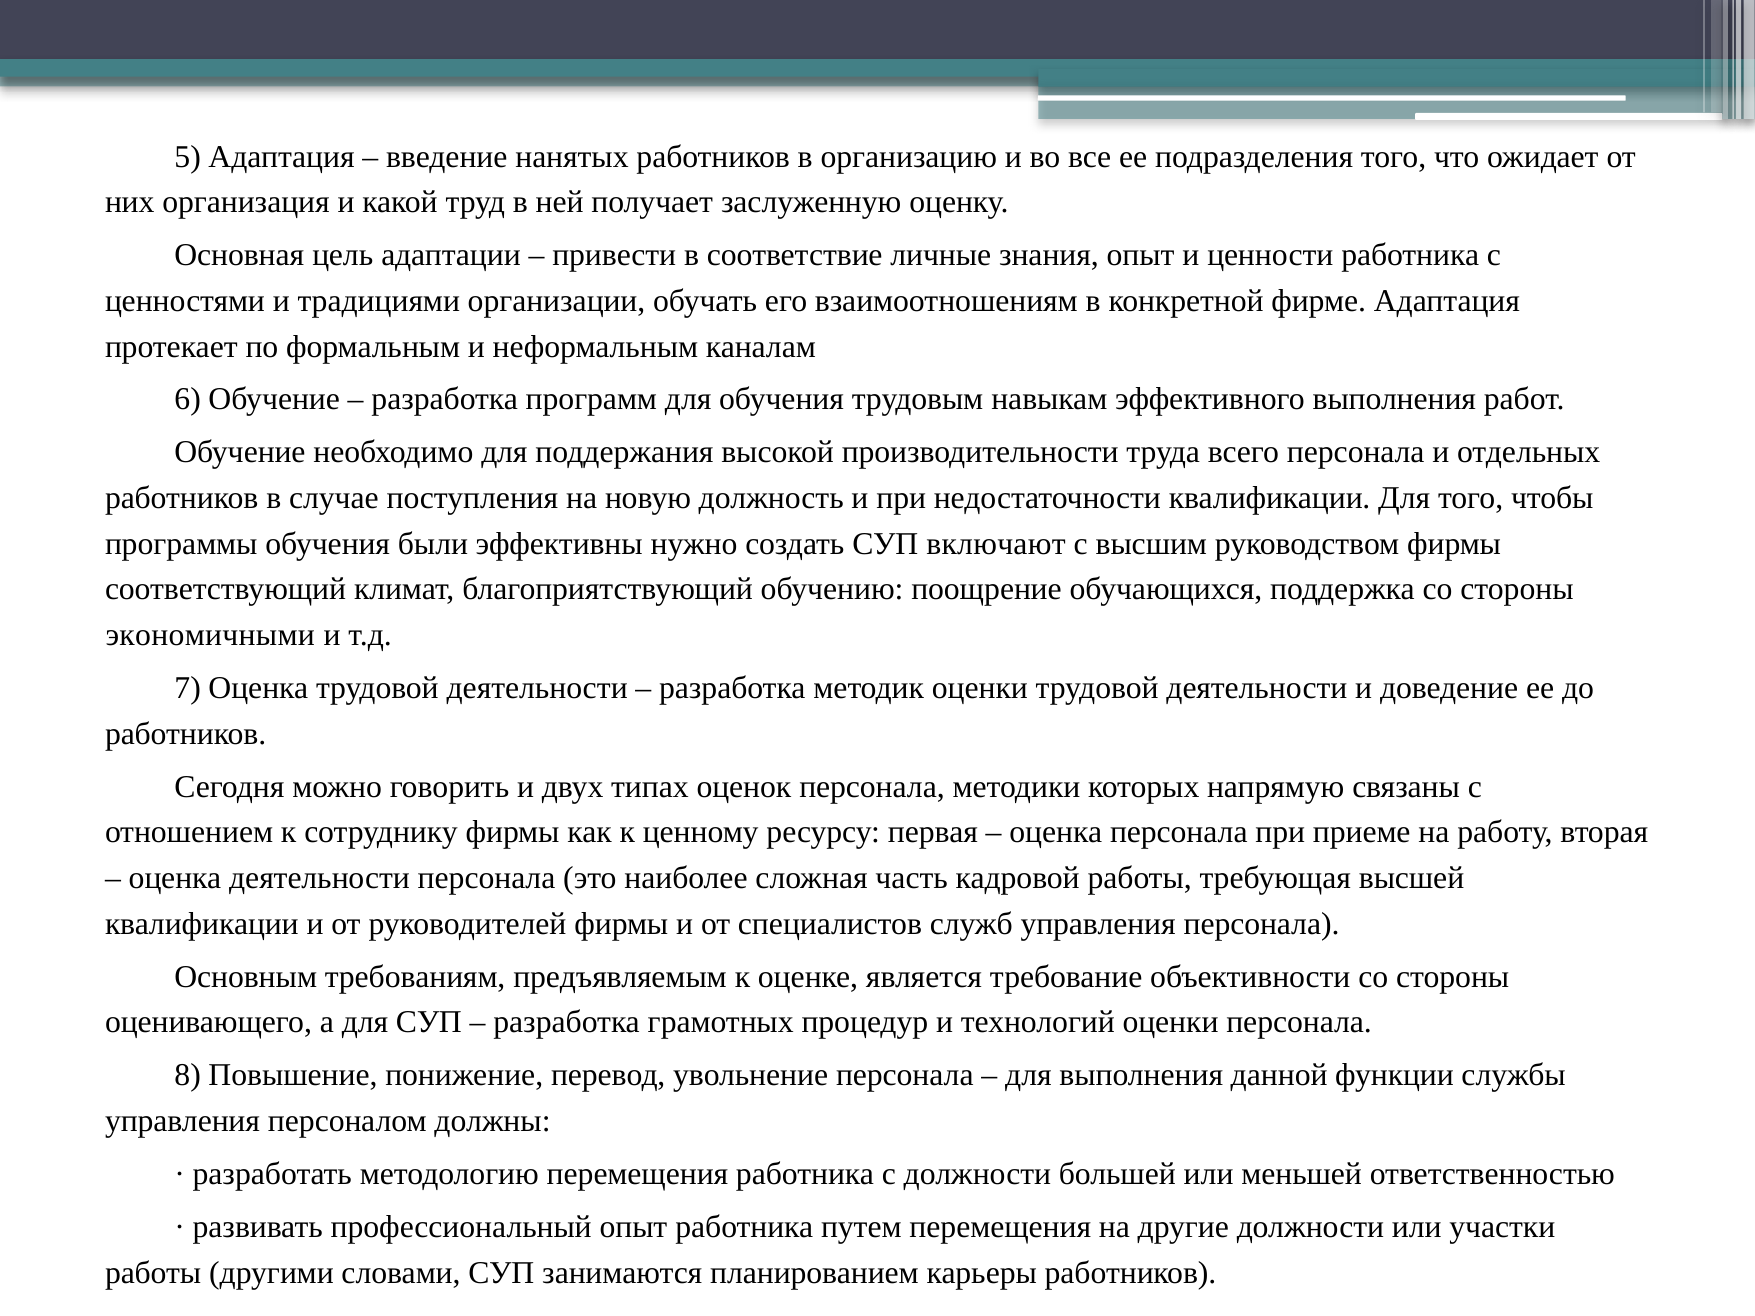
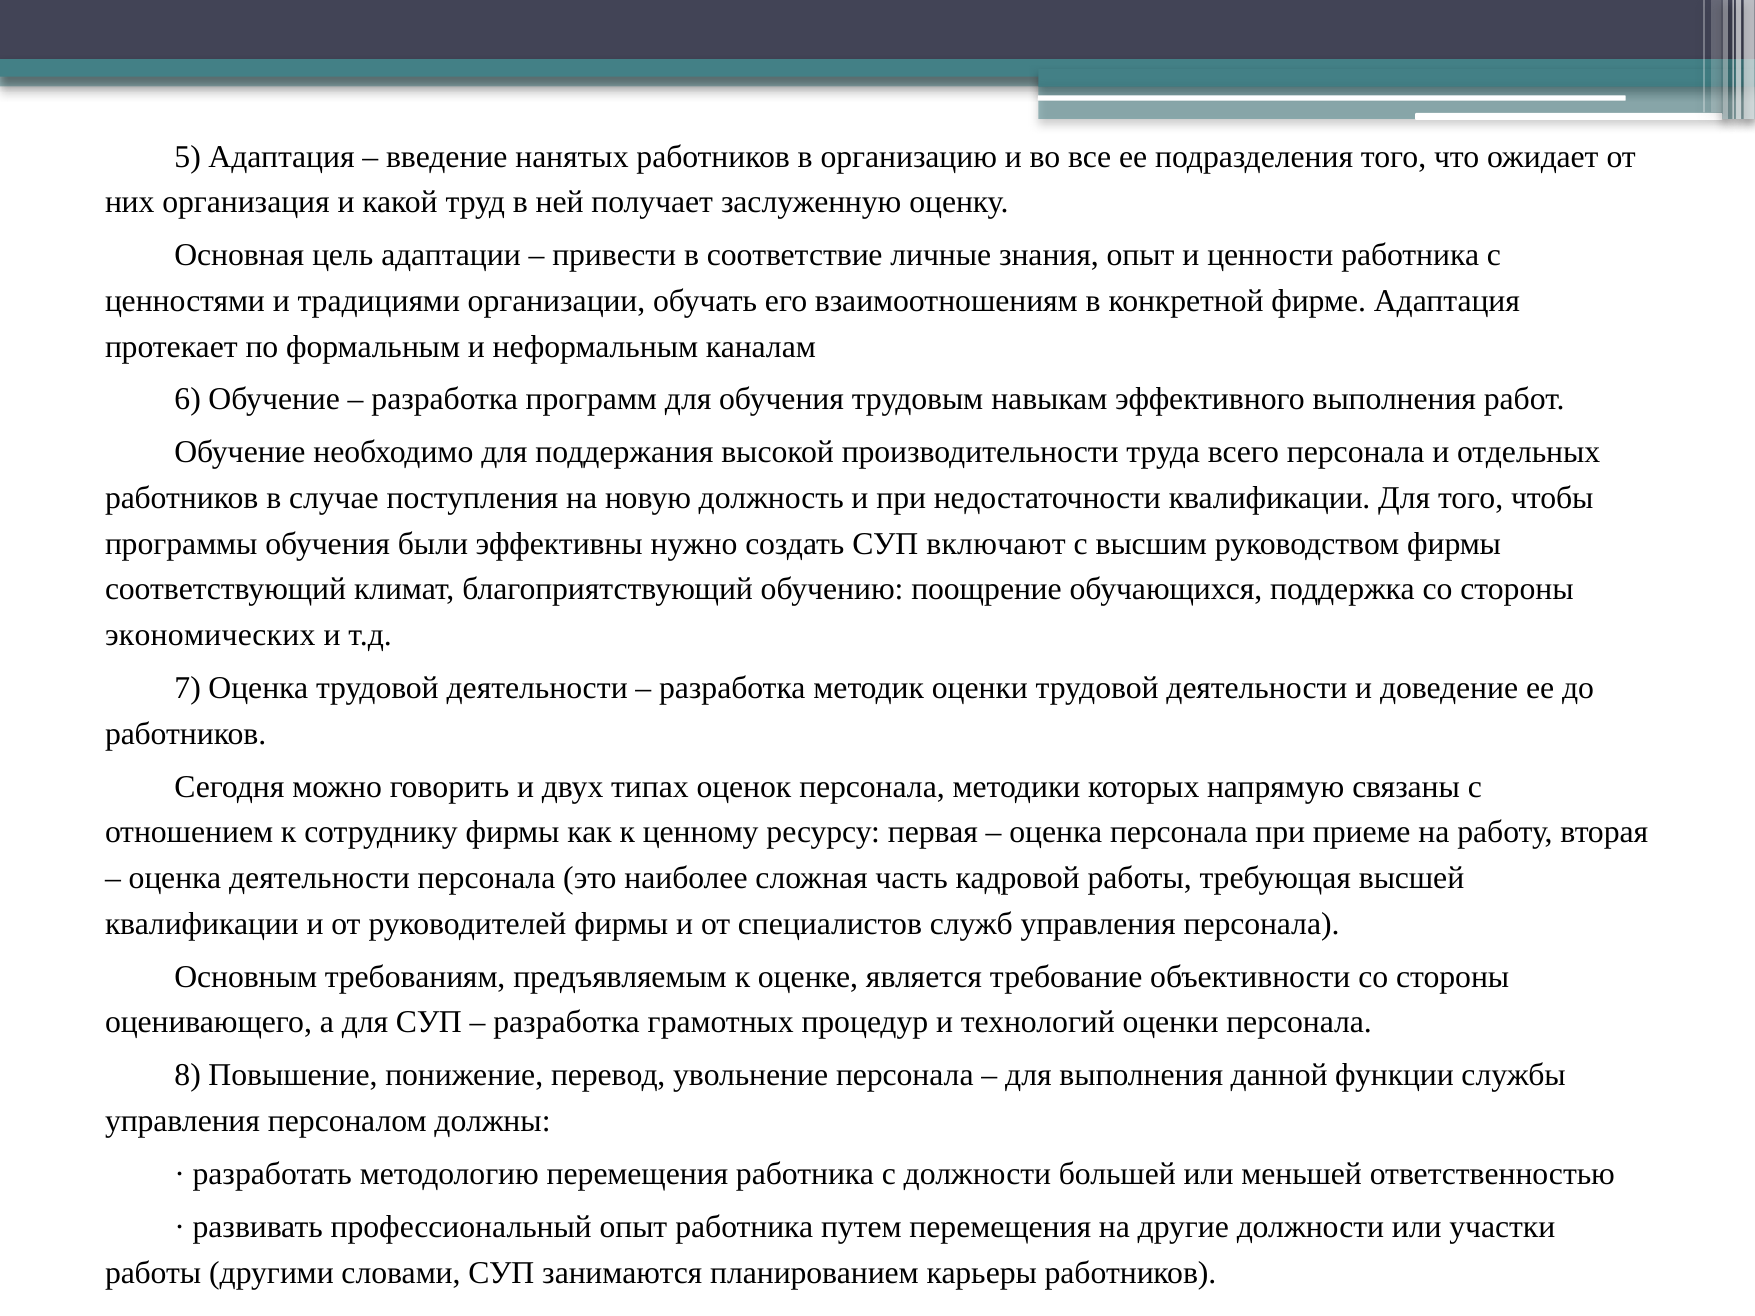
экономичными: экономичными -> экономических (210, 635)
